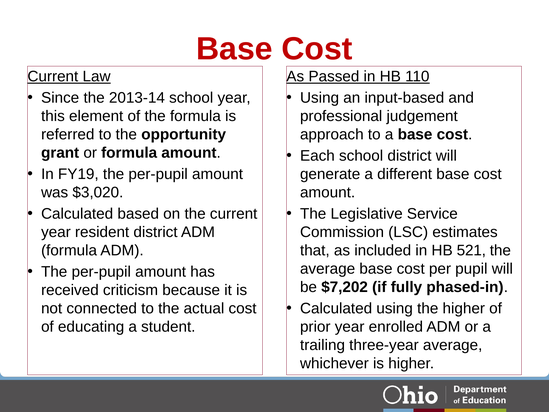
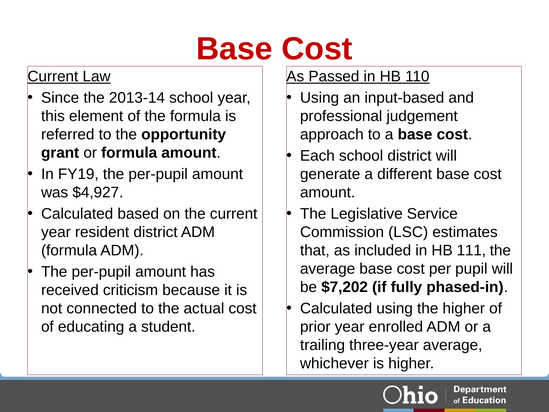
$3,020: $3,020 -> $4,927 (98, 192)
521: 521 -> 111 (471, 250)
